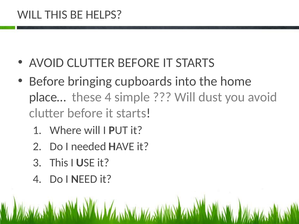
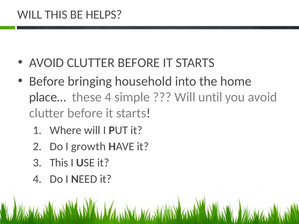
cupboards: cupboards -> household (143, 81)
dust: dust -> until (210, 97)
needed: needed -> growth (88, 147)
